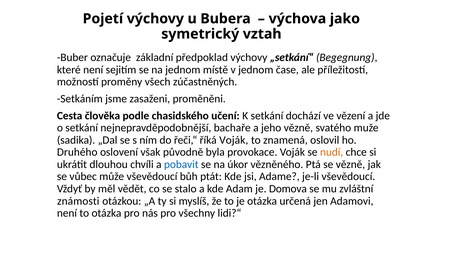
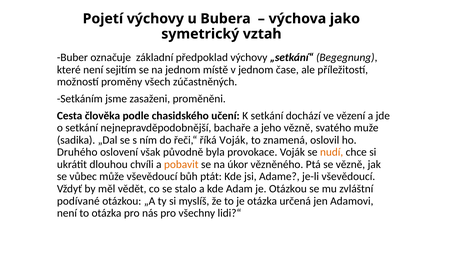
pobavit colour: blue -> orange (181, 164)
je Domova: Domova -> Otázkou (288, 189)
známosti: známosti -> podívané (78, 201)
